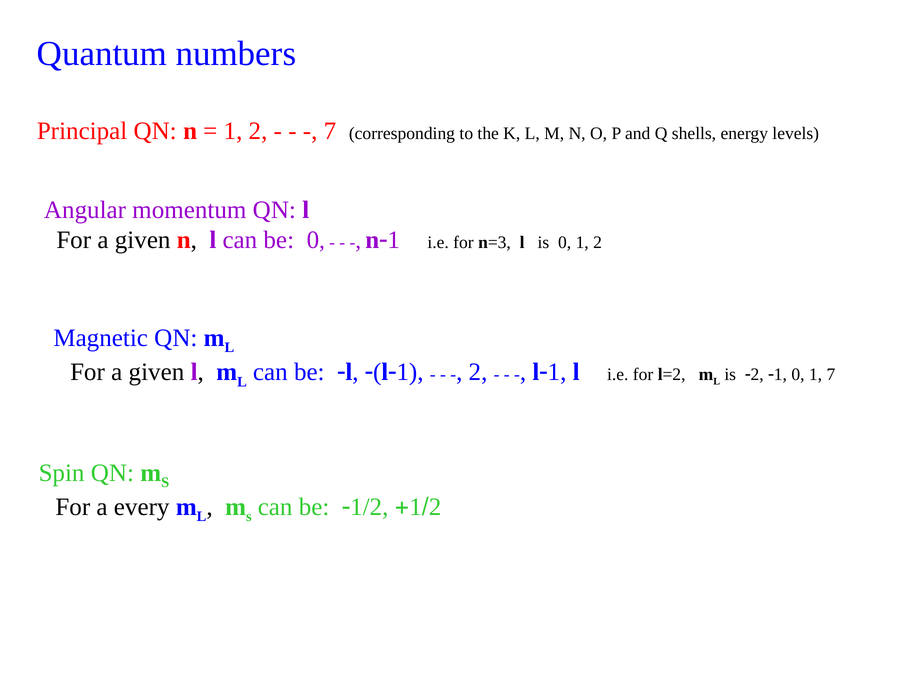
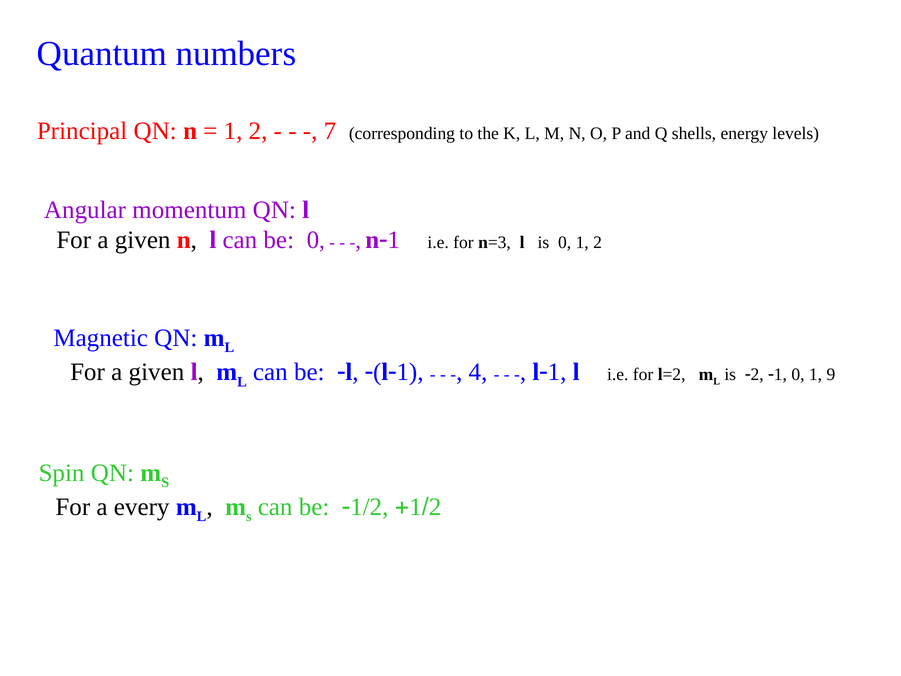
2: 2 -> 4 (478, 372)
1 7: 7 -> 9 (831, 374)
